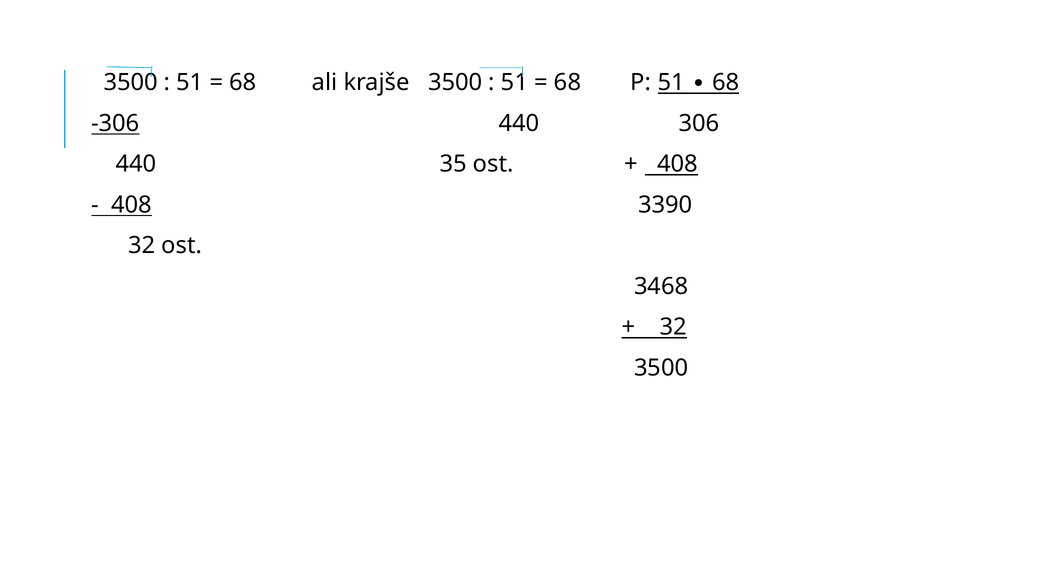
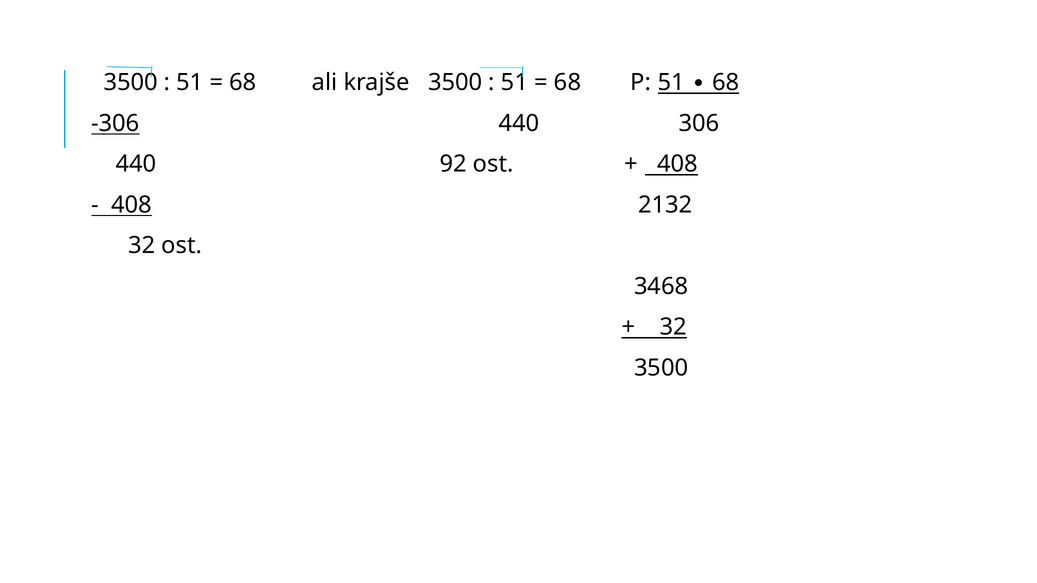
35: 35 -> 92 (453, 164)
3390: 3390 -> 2132 (665, 205)
